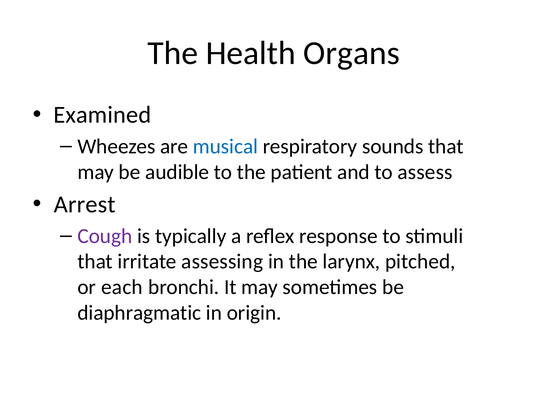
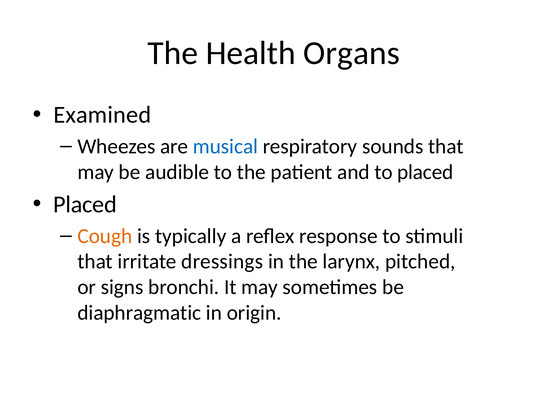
to assess: assess -> placed (425, 172)
Arrest: Arrest -> Placed (85, 205)
Cough colour: purple -> orange (105, 236)
assessing: assessing -> dressings (222, 262)
each: each -> signs (122, 287)
